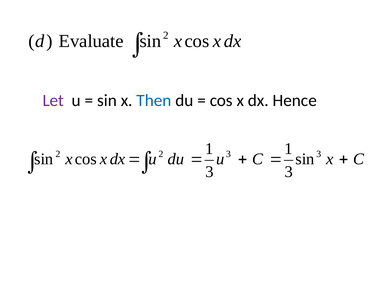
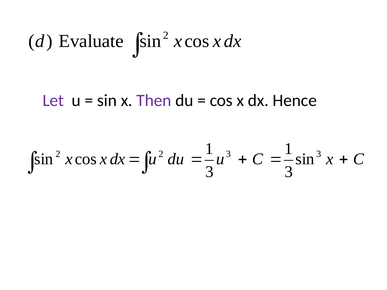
Then colour: blue -> purple (154, 101)
